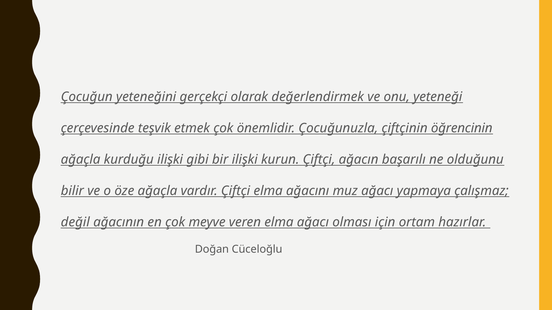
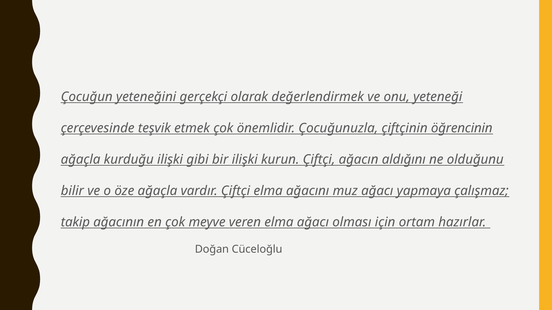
başarılı: başarılı -> aldığını (404, 160)
değil: değil -> takip (75, 222)
